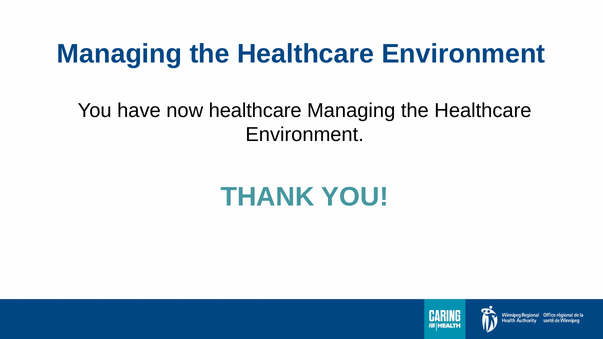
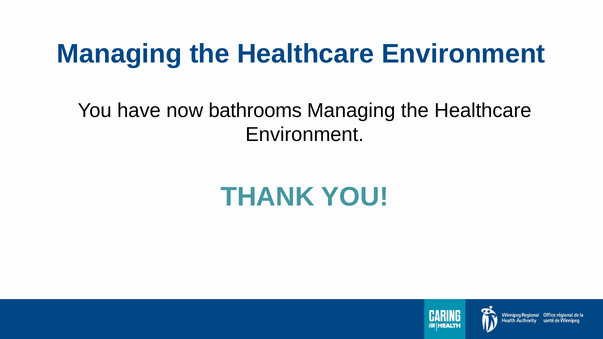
now healthcare: healthcare -> bathrooms (255, 111)
